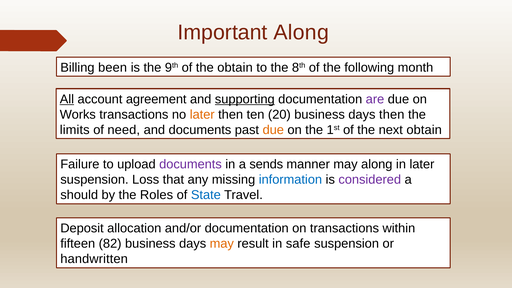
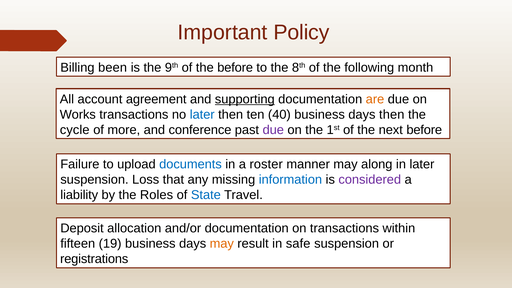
Important Along: Along -> Policy (301, 32)
the obtain: obtain -> before (235, 68)
All underline: present -> none (67, 99)
are colour: purple -> orange (375, 99)
later colour: orange -> blue (202, 115)
20: 20 -> 40 (279, 115)
limits: limits -> cycle (75, 130)
need: need -> more (124, 130)
and documents: documents -> conference (200, 130)
due colour: orange -> purple (273, 130)
next obtain: obtain -> before (424, 130)
documents colour: purple -> blue (190, 164)
sends: sends -> roster (266, 164)
should: should -> liability (79, 195)
82: 82 -> 19 (110, 244)
handwritten: handwritten -> registrations (94, 259)
